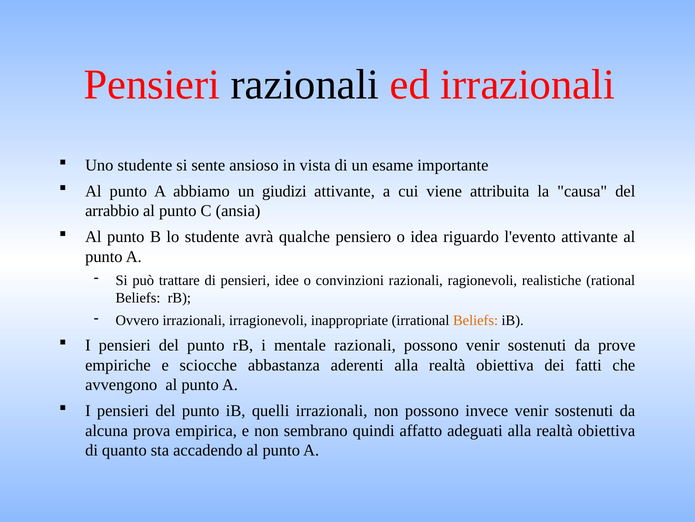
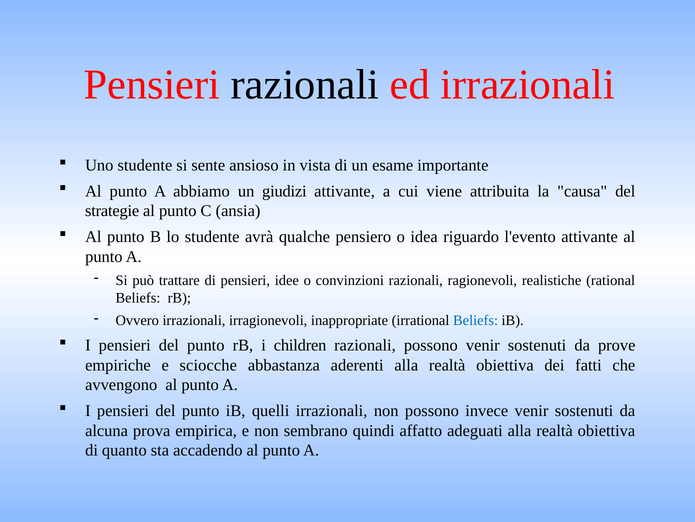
arrabbio: arrabbio -> strategie (112, 211)
Beliefs colour: orange -> blue (476, 320)
mentale: mentale -> children (300, 345)
